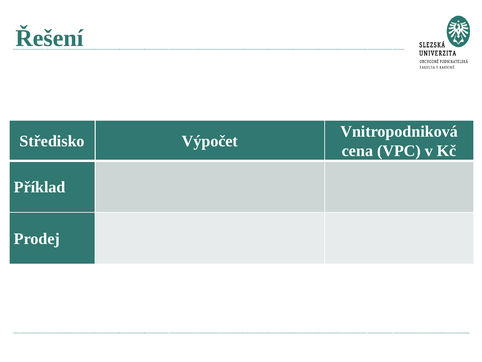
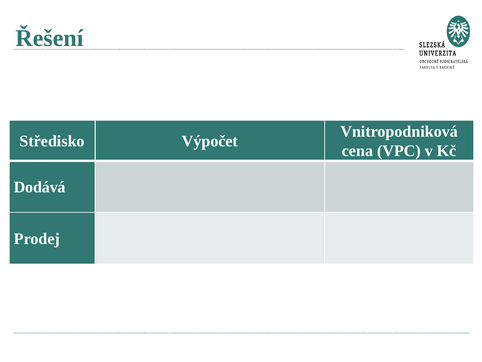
Příklad: Příklad -> Dodává (40, 187)
